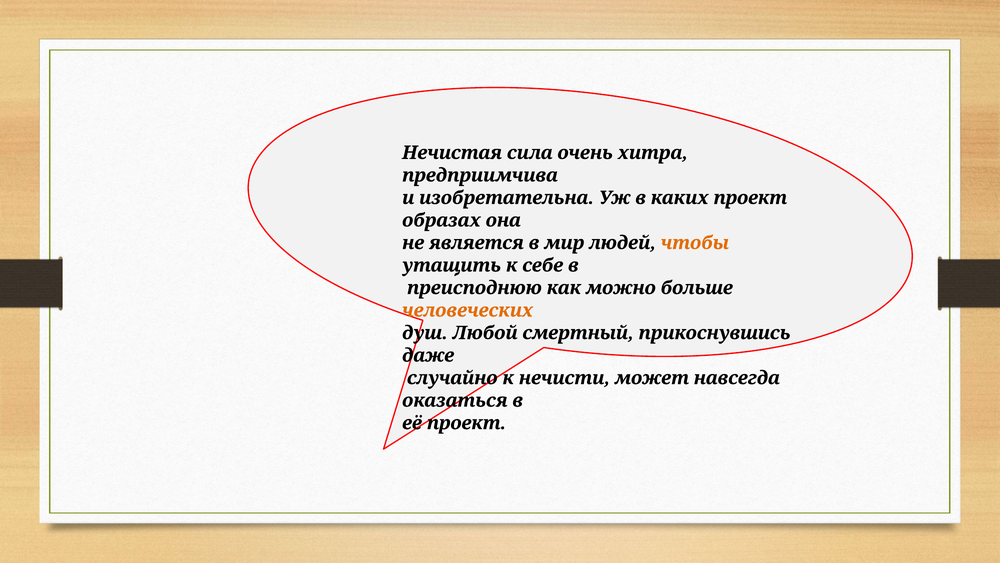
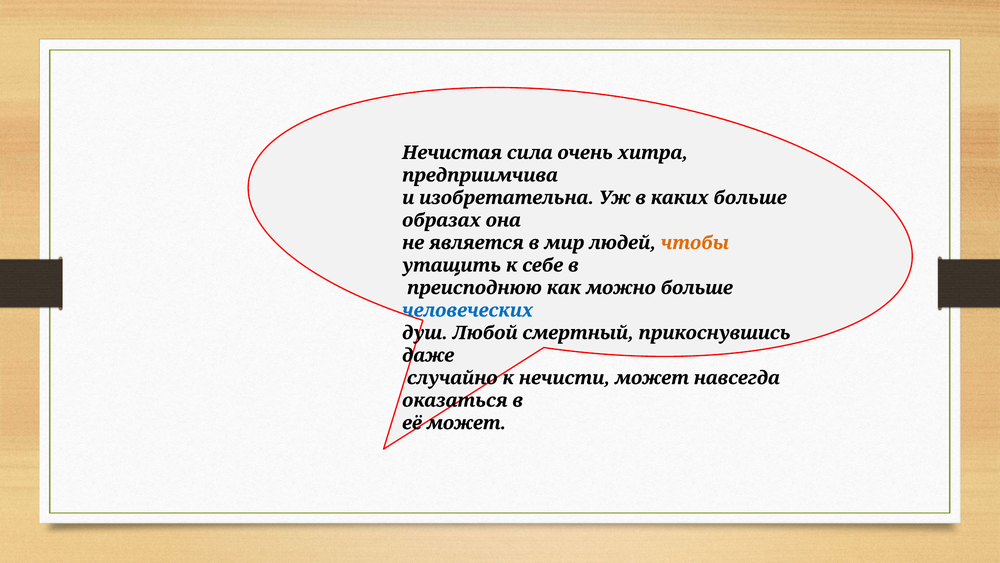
каких проект: проект -> больше (750, 198)
человеческих colour: orange -> blue (468, 310)
её проект: проект -> может (467, 423)
